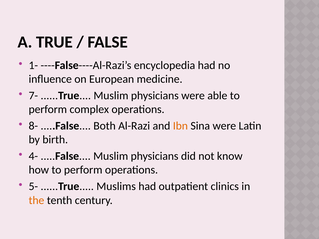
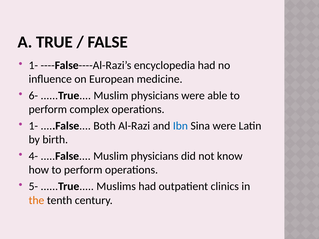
7-: 7- -> 6- (33, 96)
8-: 8- -> 1- (33, 126)
Ibn colour: orange -> blue (180, 126)
